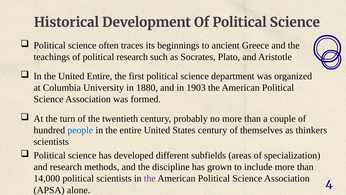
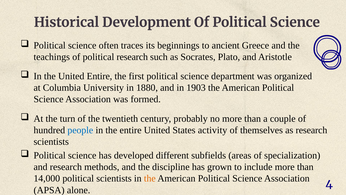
States century: century -> activity (213, 130)
as thinkers: thinkers -> research (311, 130)
the colour: purple -> orange (150, 178)
